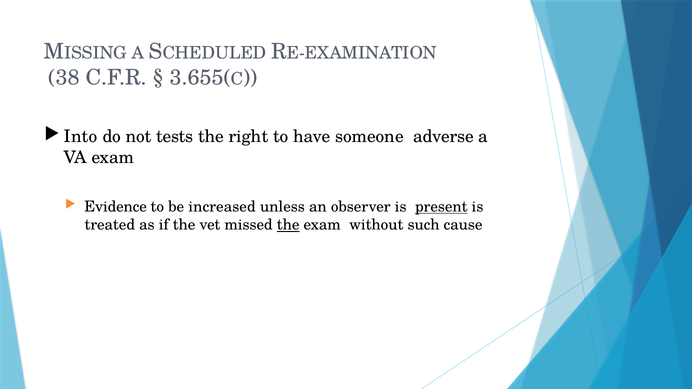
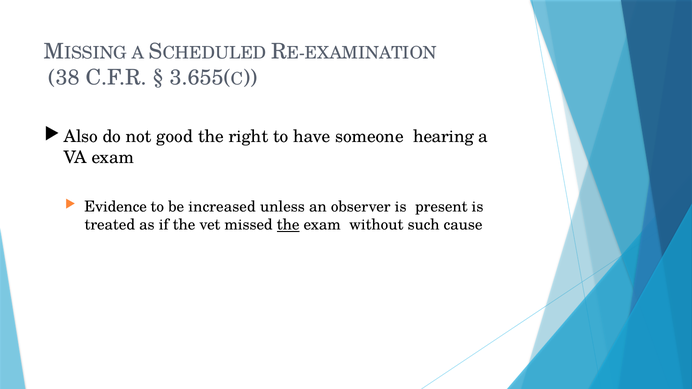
Into: Into -> Also (81, 137)
tests: tests -> good (175, 137)
adverse: adverse -> hearing (444, 137)
present underline: present -> none (441, 207)
